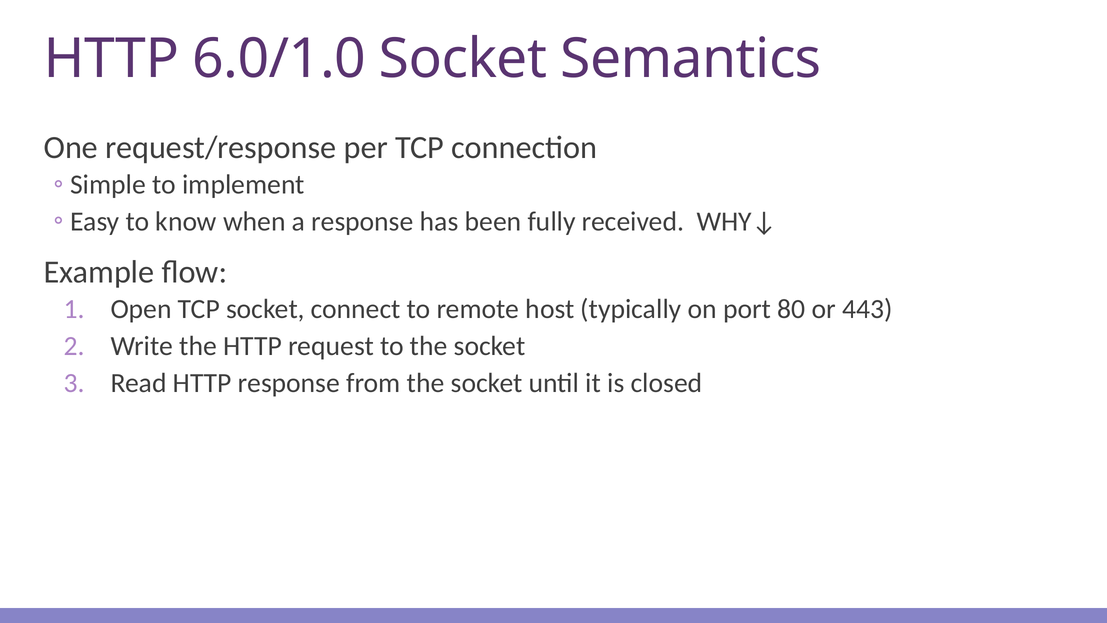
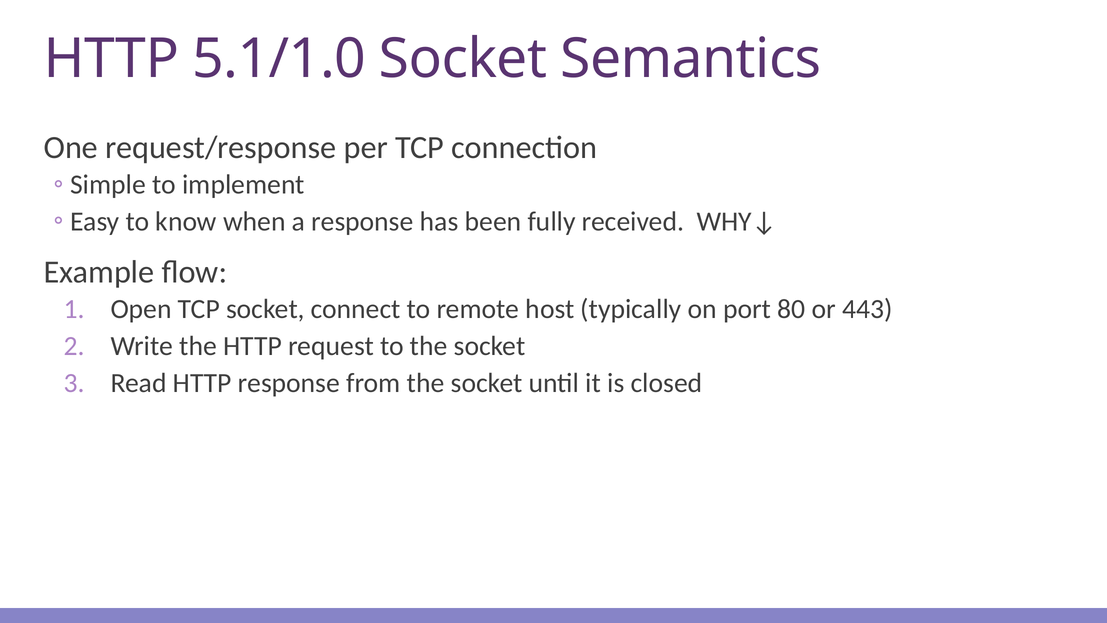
6.0/1.0: 6.0/1.0 -> 5.1/1.0 (279, 59)
